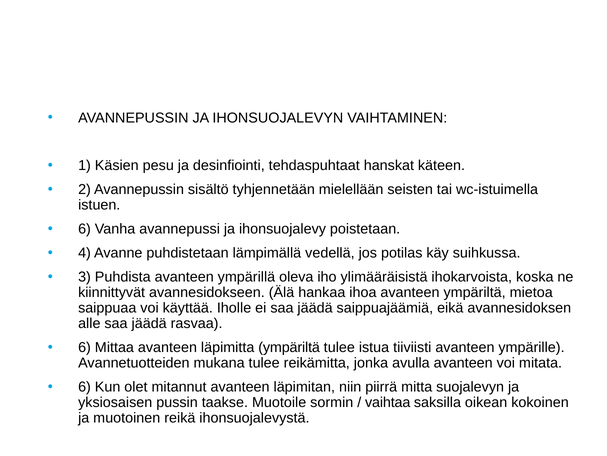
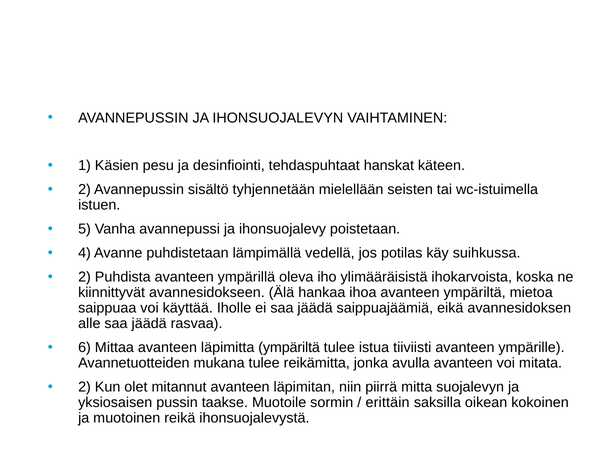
6: 6 -> 5 (85, 229)
3: 3 -> 2 (85, 277)
6: 6 -> 2 (85, 386)
vaihtaa: vaihtaa -> erittäin (388, 402)
